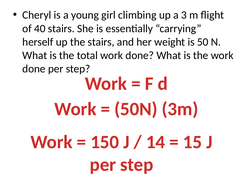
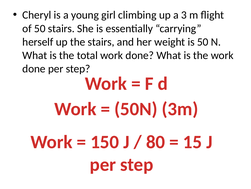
of 40: 40 -> 50 (40, 28)
14: 14 -> 80 (156, 141)
